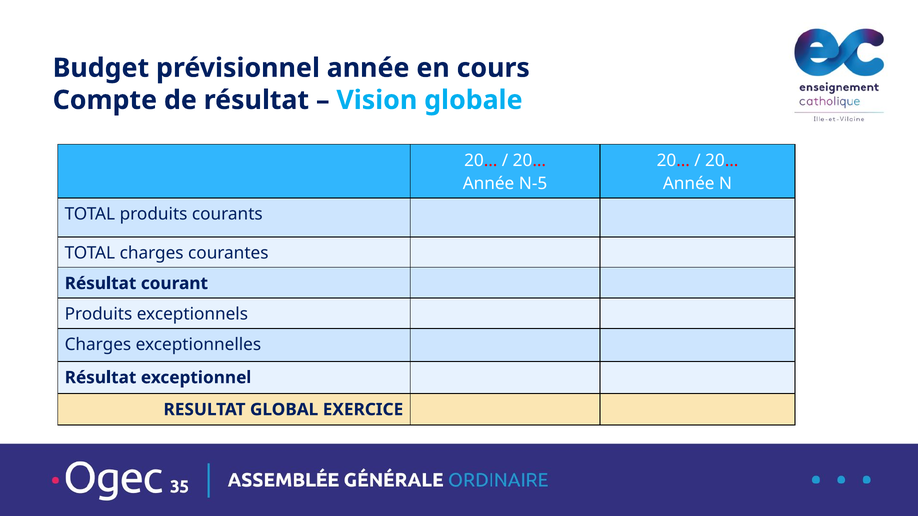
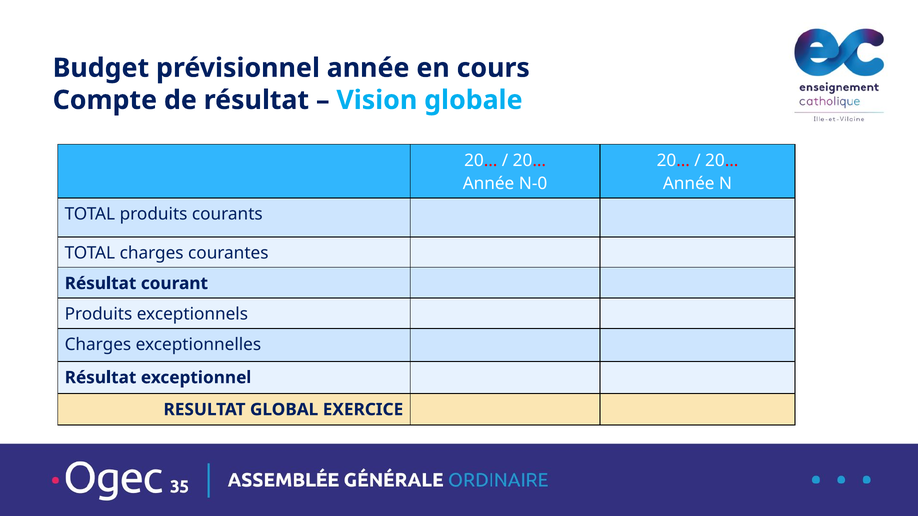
N-5: N-5 -> N-0 (533, 184)
